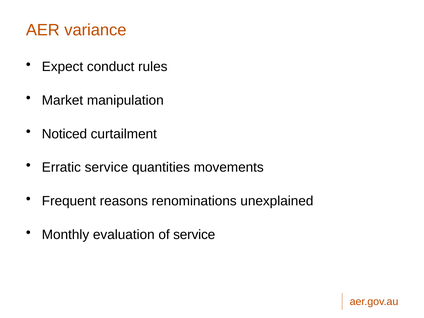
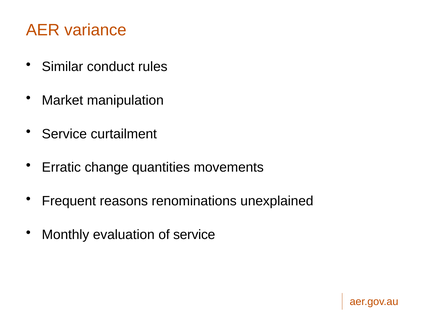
Expect: Expect -> Similar (62, 67)
Noticed: Noticed -> Service (64, 134)
Erratic service: service -> change (107, 167)
